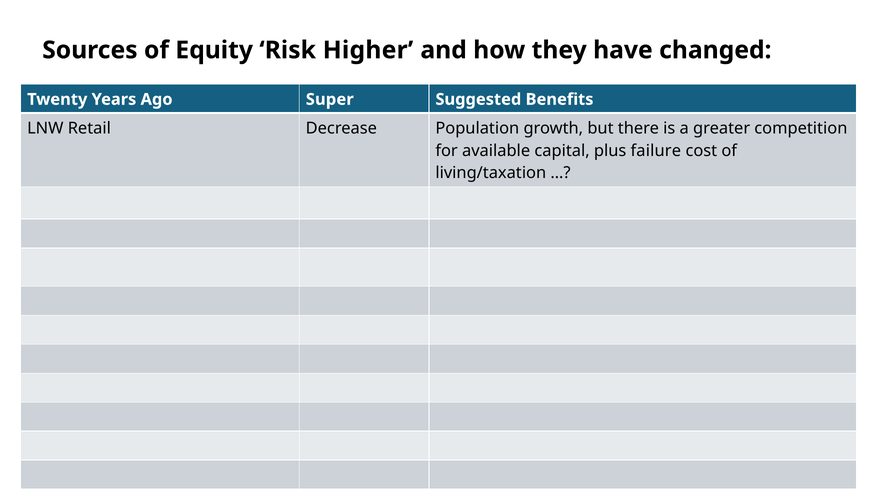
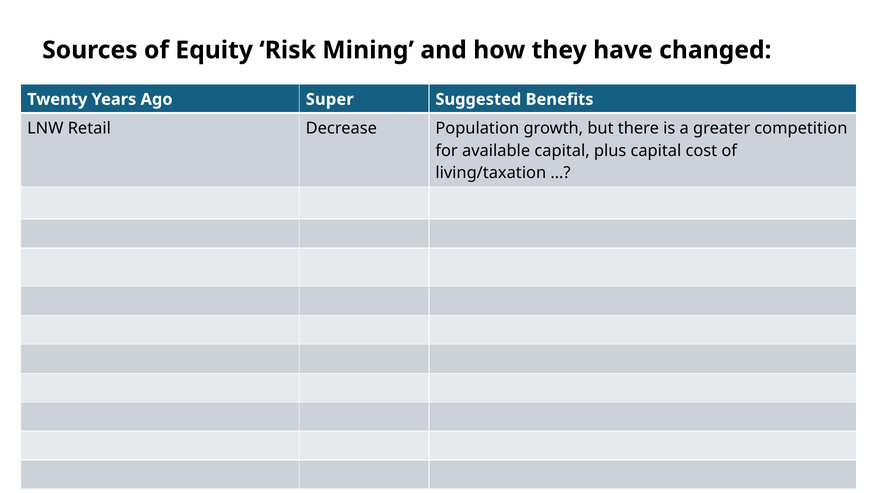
Higher: Higher -> Mining (368, 50)
plus failure: failure -> capital (656, 151)
